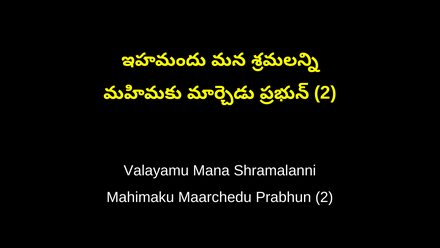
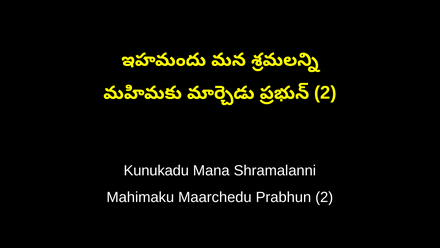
Valayamu: Valayamu -> Kunukadu (156, 170)
